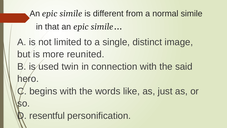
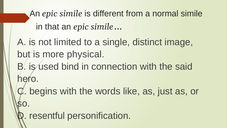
reunited: reunited -> physical (86, 54)
twin: twin -> bind (70, 66)
